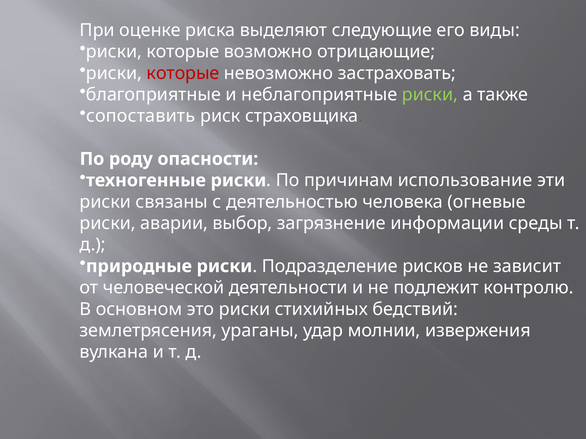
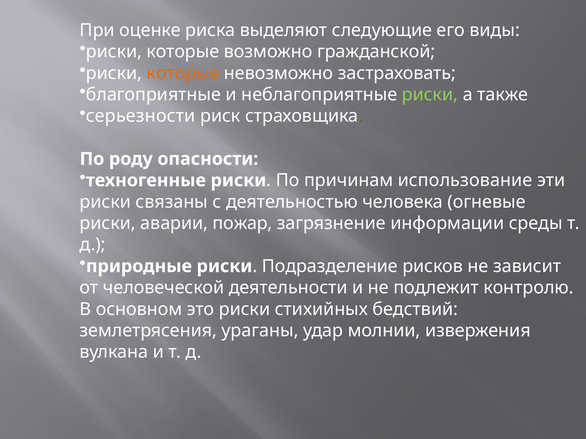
отрицающие: отрицающие -> гражданской (376, 52)
которые colour: red -> orange (183, 73)
сопоставить: сопоставить -> серьезности (141, 116)
выбор: выбор -> пожар (243, 224)
